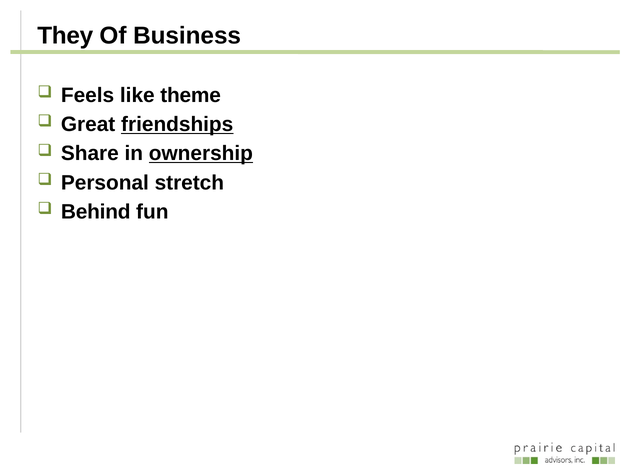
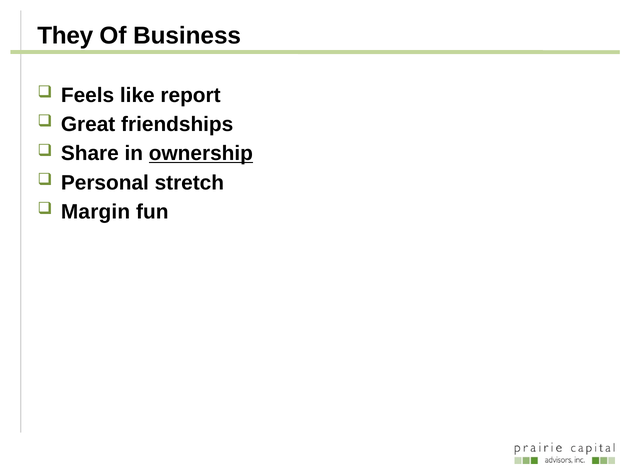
theme: theme -> report (191, 95)
friendships underline: present -> none (177, 124)
Behind: Behind -> Margin (96, 212)
